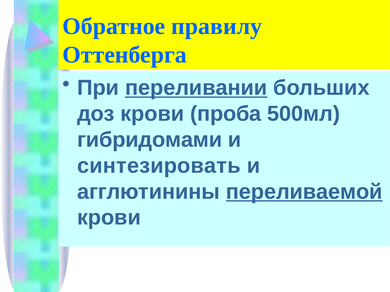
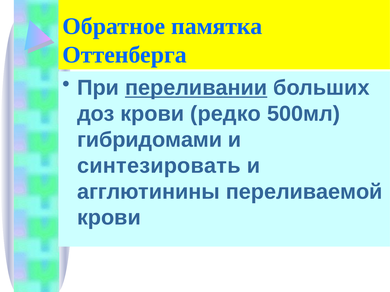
правилу: правилу -> памятка (217, 26)
проба: проба -> редко (226, 114)
переливаемой underline: present -> none (304, 192)
